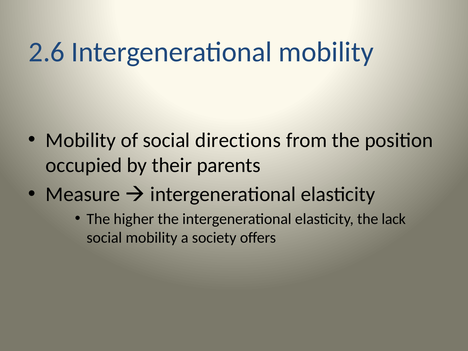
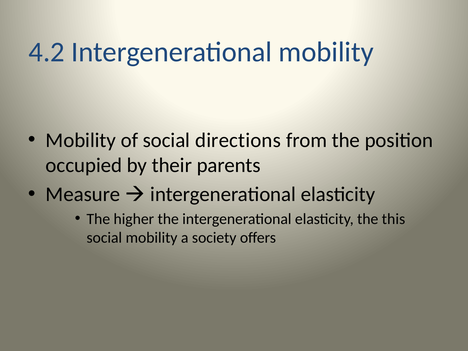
2.6: 2.6 -> 4.2 (47, 52)
lack: lack -> this (394, 219)
